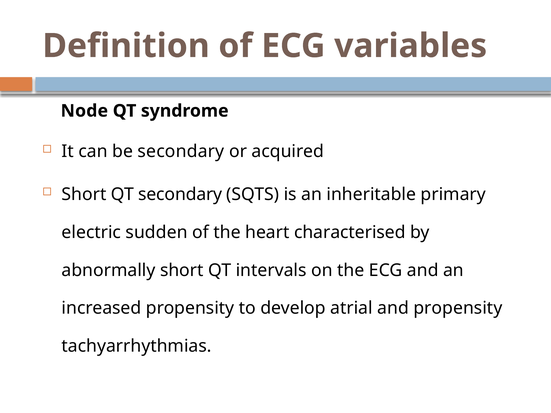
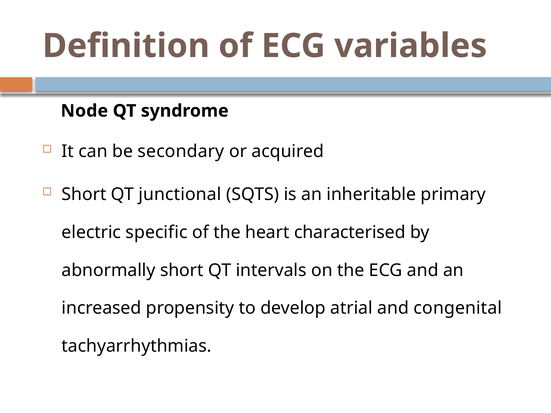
QT secondary: secondary -> junctional (180, 194)
sudden: sudden -> specific (157, 232)
and propensity: propensity -> congenital (458, 308)
